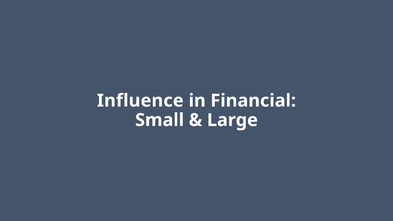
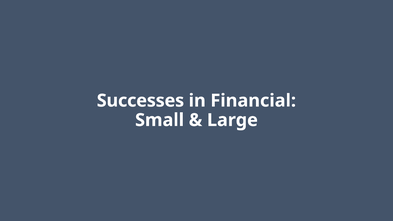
Influence: Influence -> Successes (140, 101)
